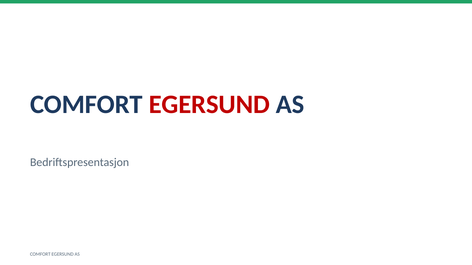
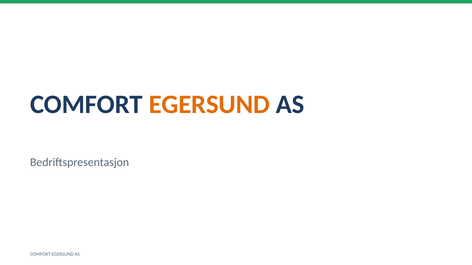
EGERSUND colour: red -> orange (209, 105)
